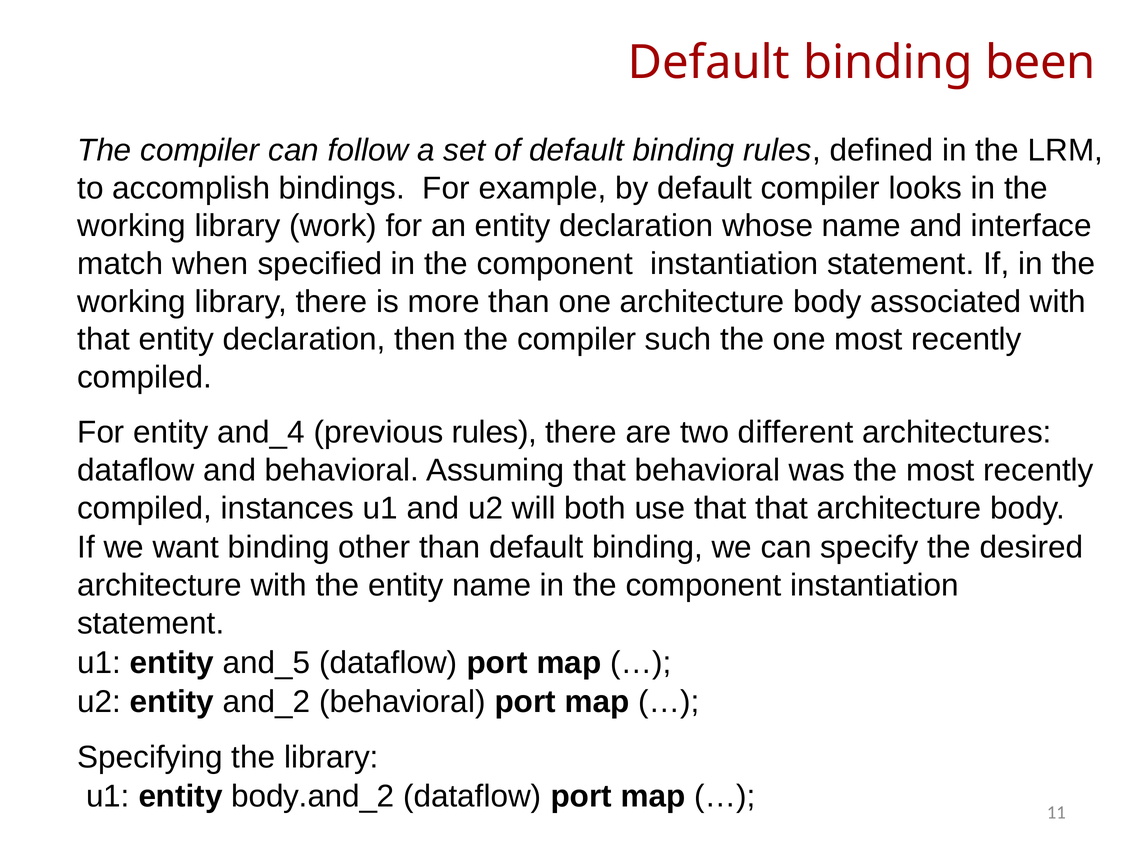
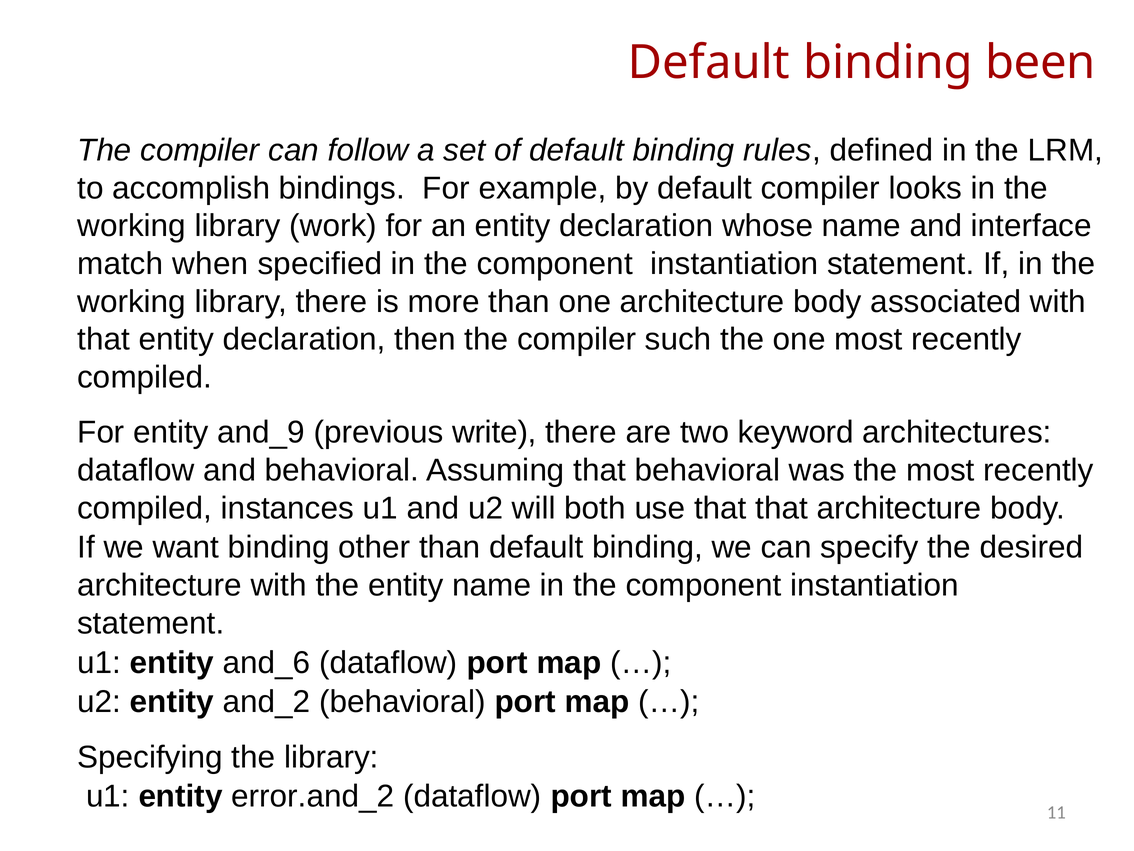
and_4: and_4 -> and_9 (261, 432)
previous rules: rules -> write (494, 432)
different: different -> keyword (796, 432)
and_5: and_5 -> and_6 (266, 662)
body.and_2: body.and_2 -> error.and_2 (313, 796)
